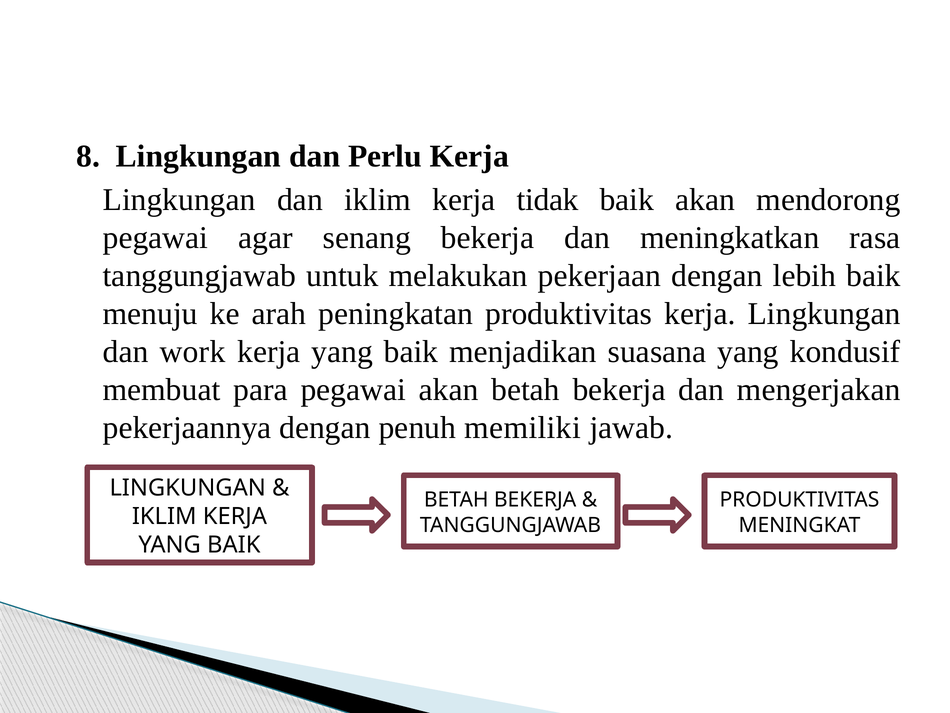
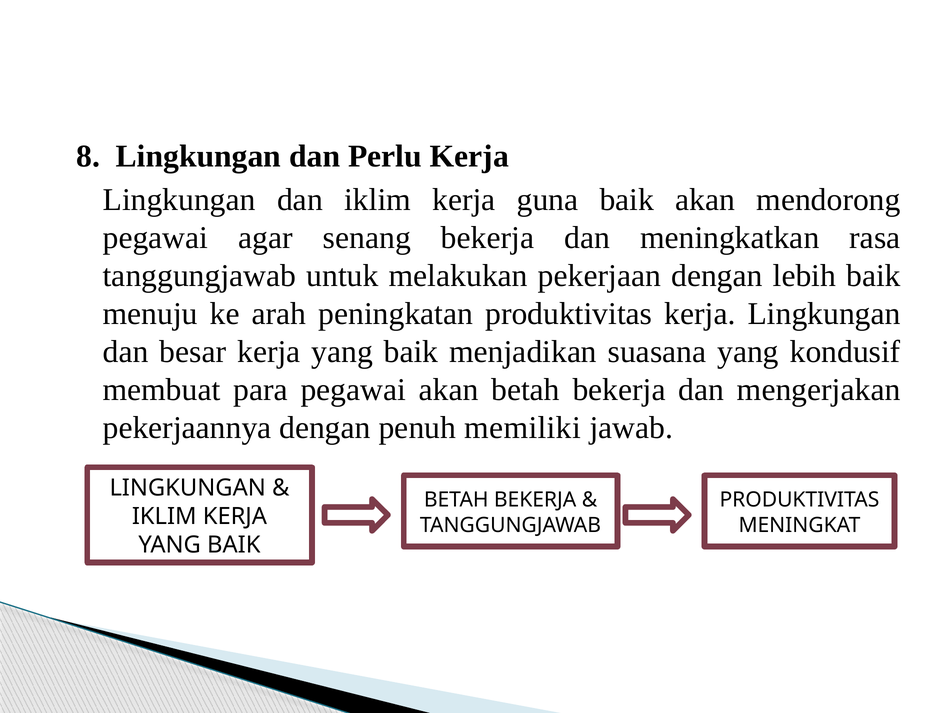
tidak: tidak -> guna (548, 200)
work: work -> besar (193, 352)
